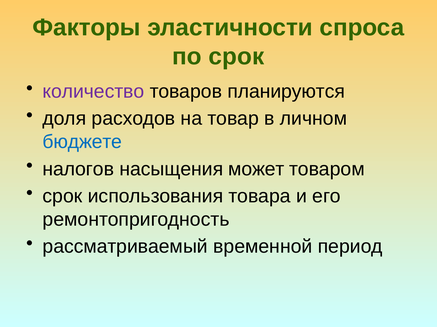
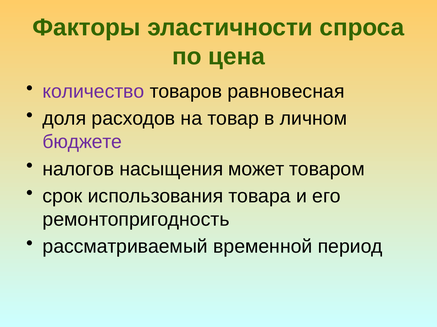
по срок: срок -> цена (237, 57)
планируются: планируются -> равновесная (286, 92)
бюджете colour: blue -> purple (82, 142)
